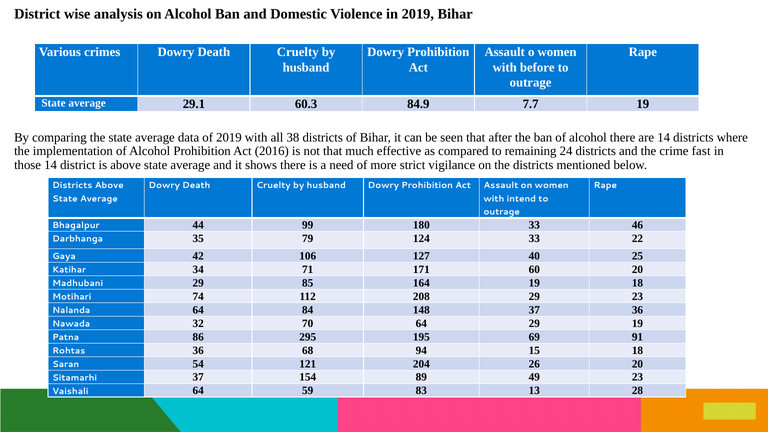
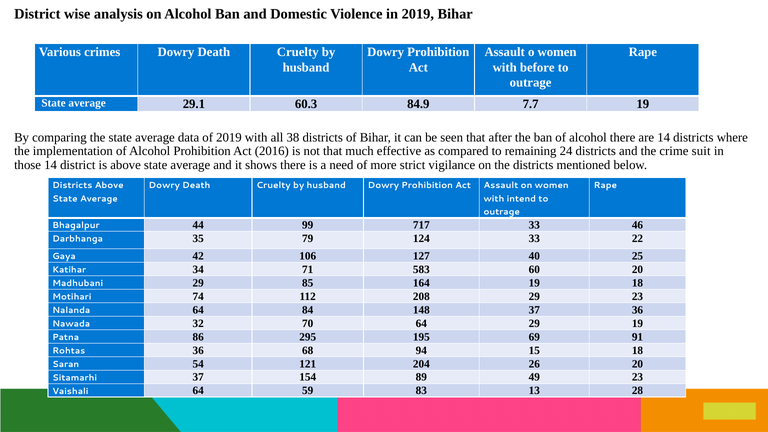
fast: fast -> suit (701, 151)
180: 180 -> 717 (421, 225)
171: 171 -> 583 (421, 270)
